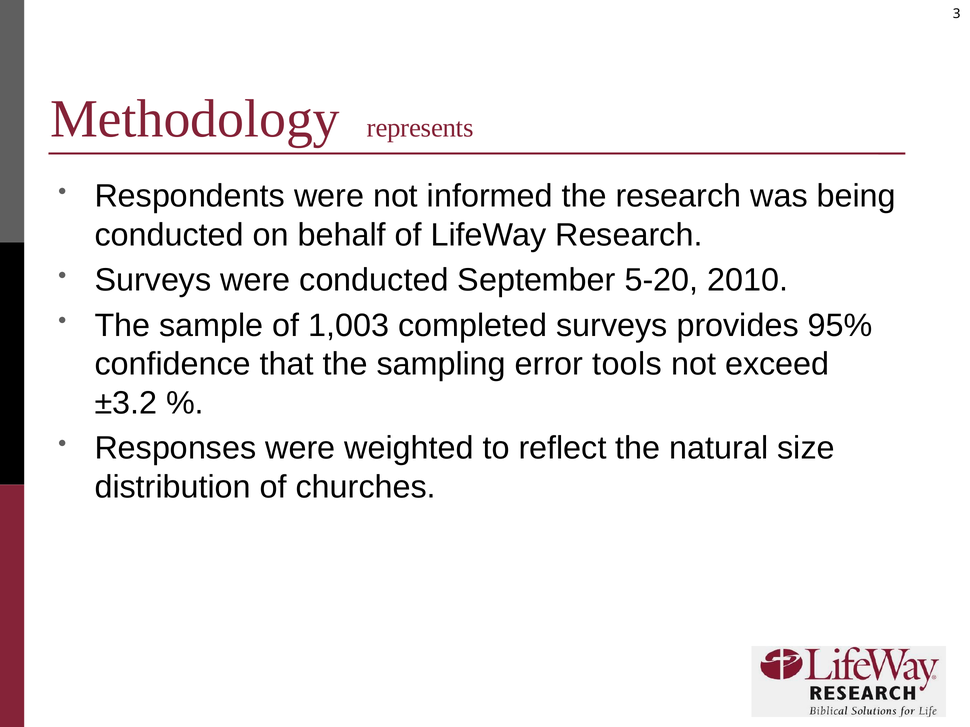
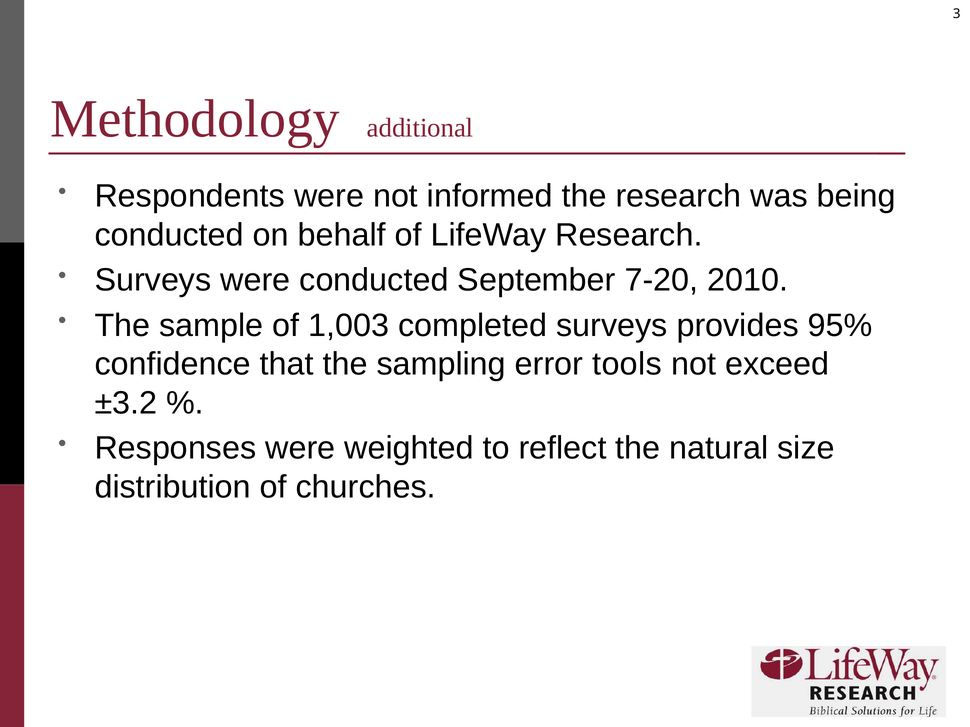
represents: represents -> additional (420, 128)
5-20: 5-20 -> 7-20 (661, 280)
